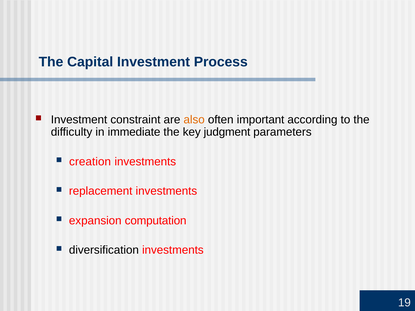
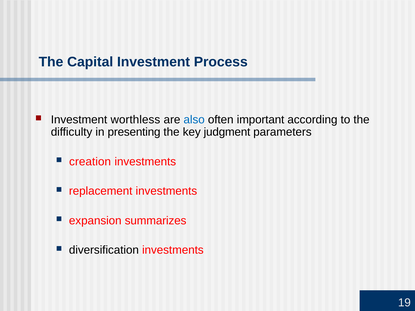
constraint: constraint -> worthless (135, 120)
also colour: orange -> blue (194, 120)
immediate: immediate -> presenting (134, 132)
computation: computation -> summarizes (156, 221)
